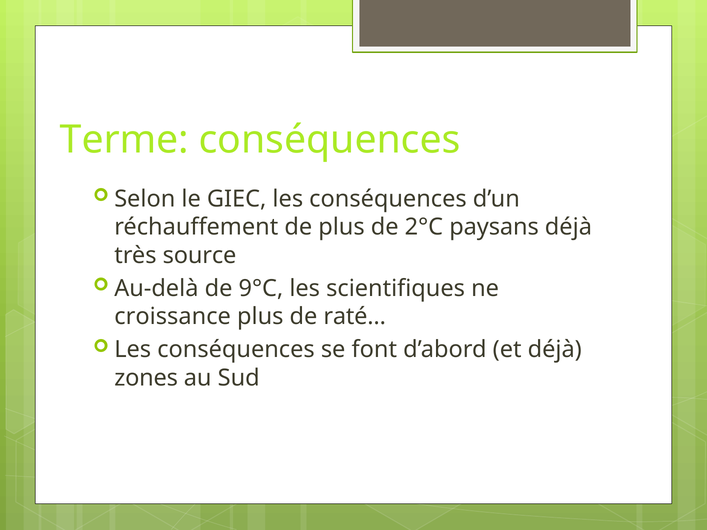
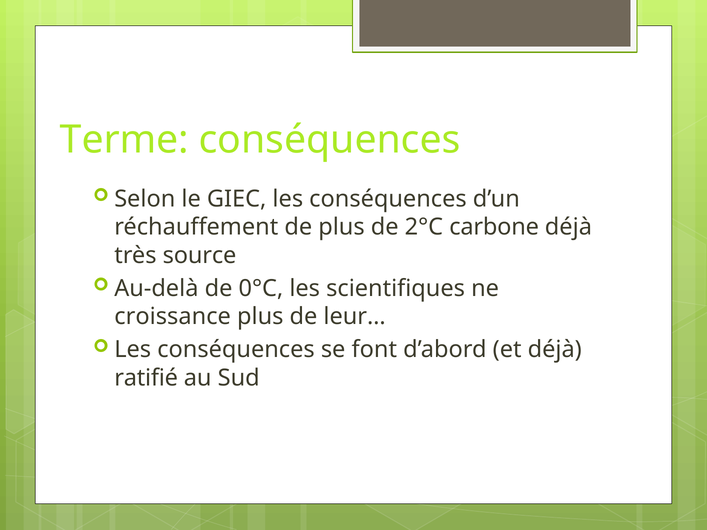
paysans: paysans -> carbone (494, 227)
9°C: 9°C -> 0°C (261, 289)
raté…: raté… -> leur… (355, 317)
zones: zones -> ratifié (146, 378)
